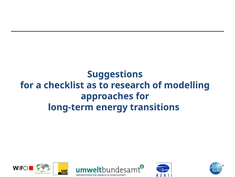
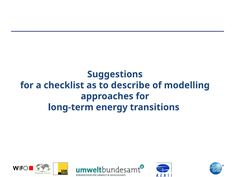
research: research -> describe (130, 85)
